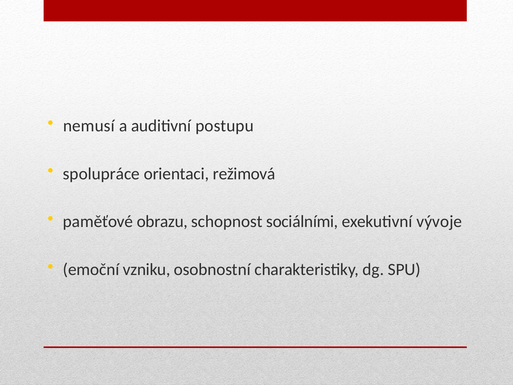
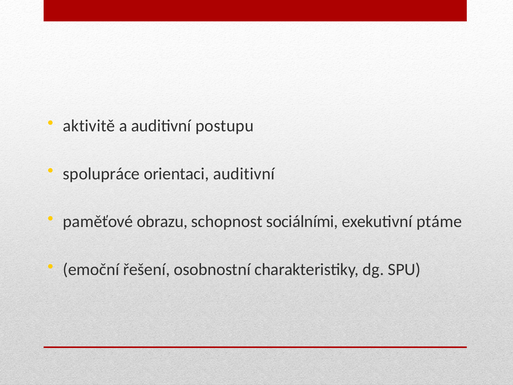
nemusí: nemusí -> aktivitě (89, 126)
orientaci režimová: režimová -> auditivní (244, 174)
vývoje: vývoje -> ptáme (439, 222)
vzniku: vzniku -> řešení (147, 269)
